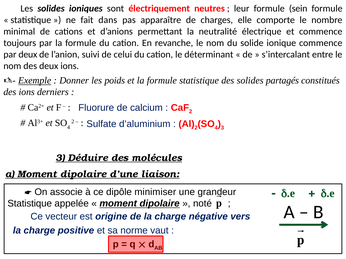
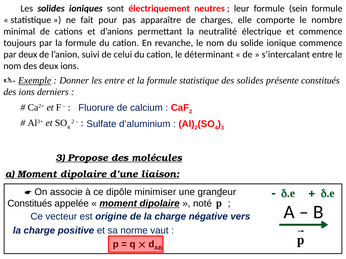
dans: dans -> pour (108, 20)
les poids: poids -> entre (115, 81)
partagés: partagés -> présente (282, 81)
Déduire: Déduire -> Propose (88, 158)
Statistique: Statistique -> Constitués (30, 204)
